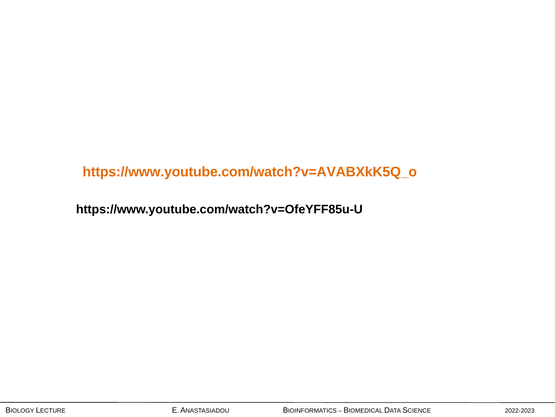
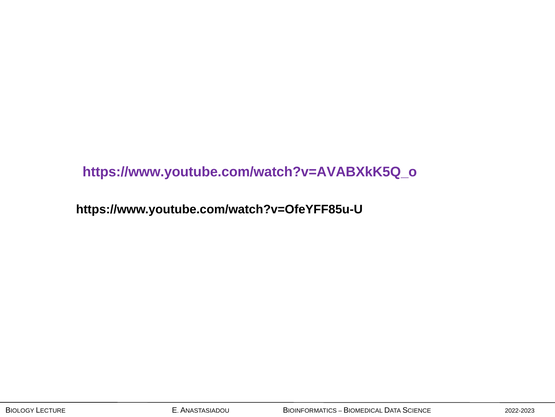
https://www.youtube.com/watch?v=AVABXkK5Q_o colour: orange -> purple (250, 172)
